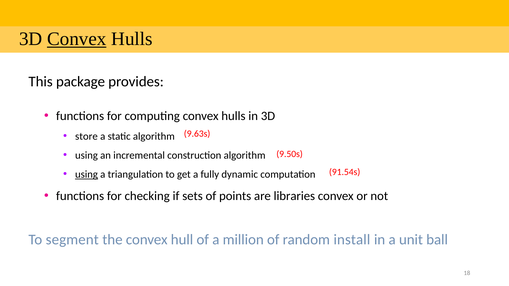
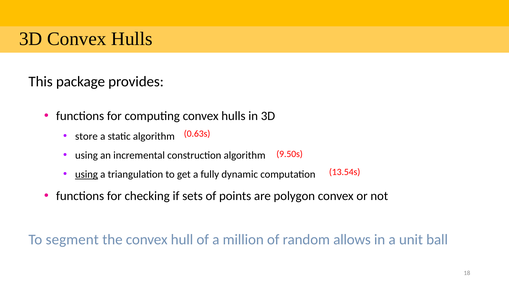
Convex underline: present -> none (77, 39)
9.63s: 9.63s -> 0.63s (197, 134)
91.54s: 91.54s -> 13.54s (345, 172)
libraries: libraries -> polygon (294, 196)
install: install -> allows (352, 240)
